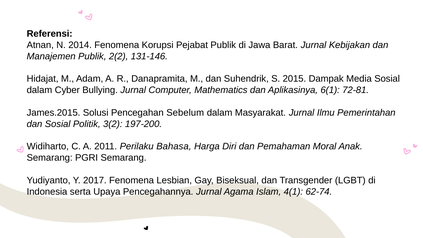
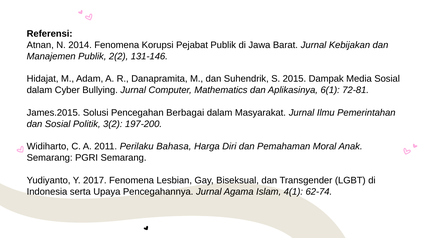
Sebelum: Sebelum -> Berbagai (185, 113)
